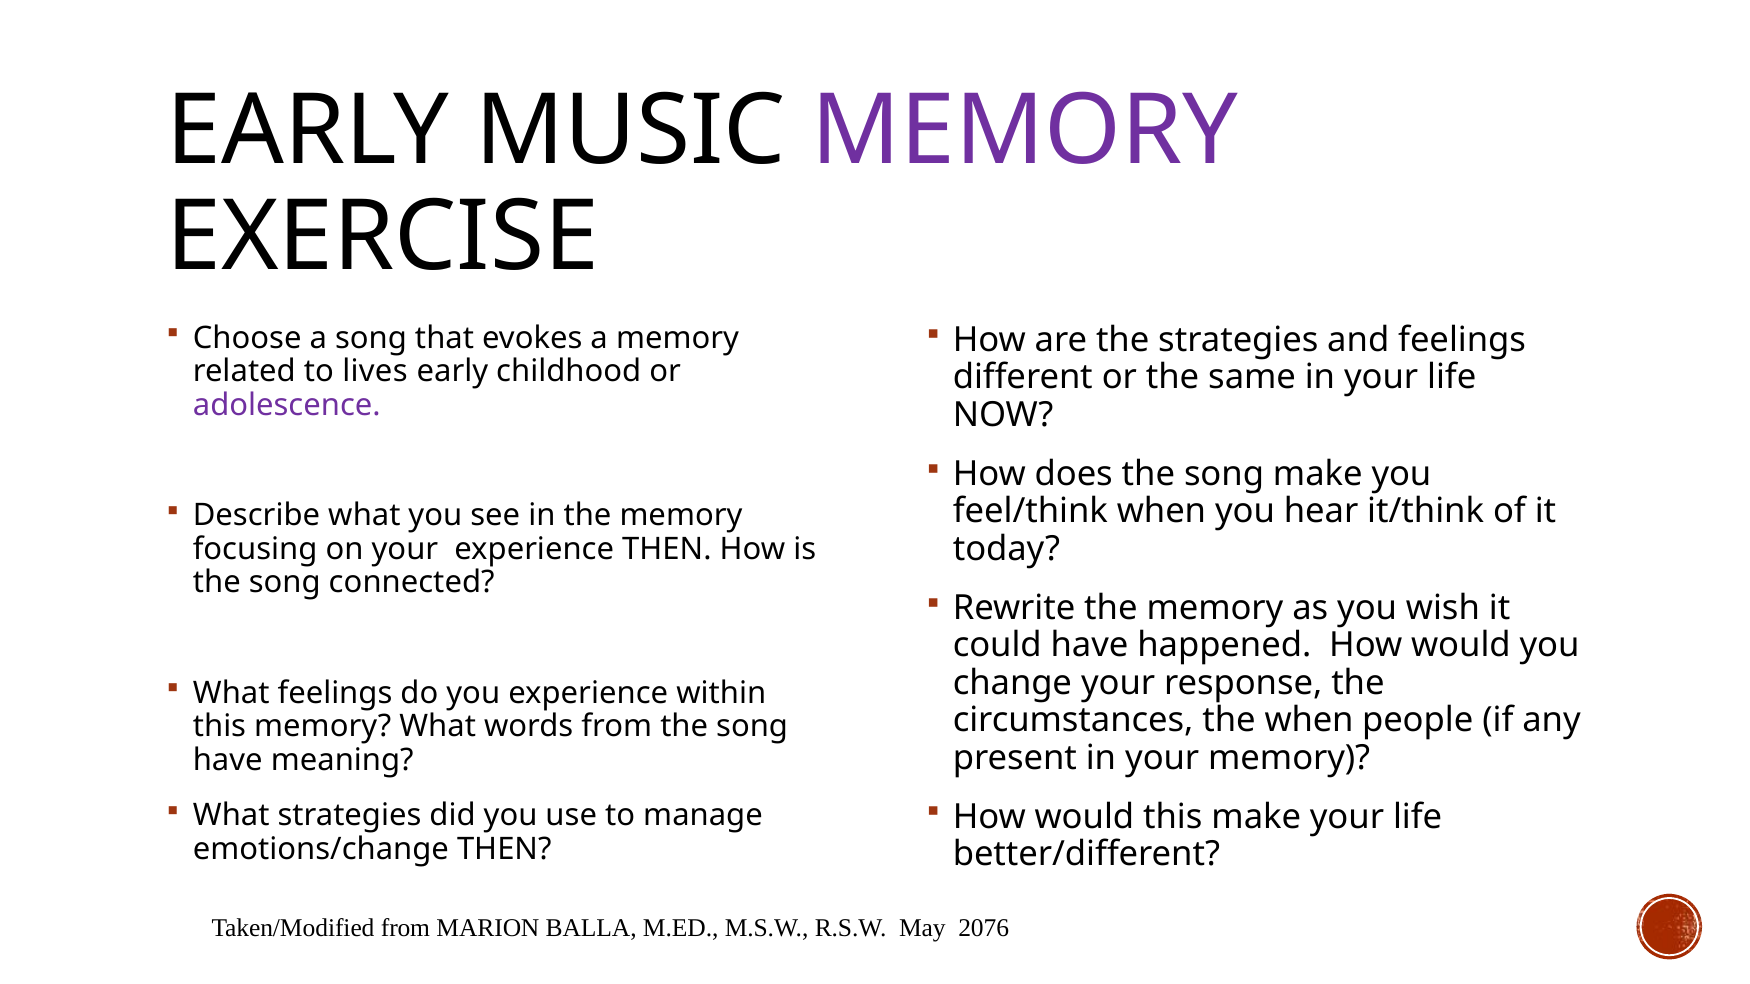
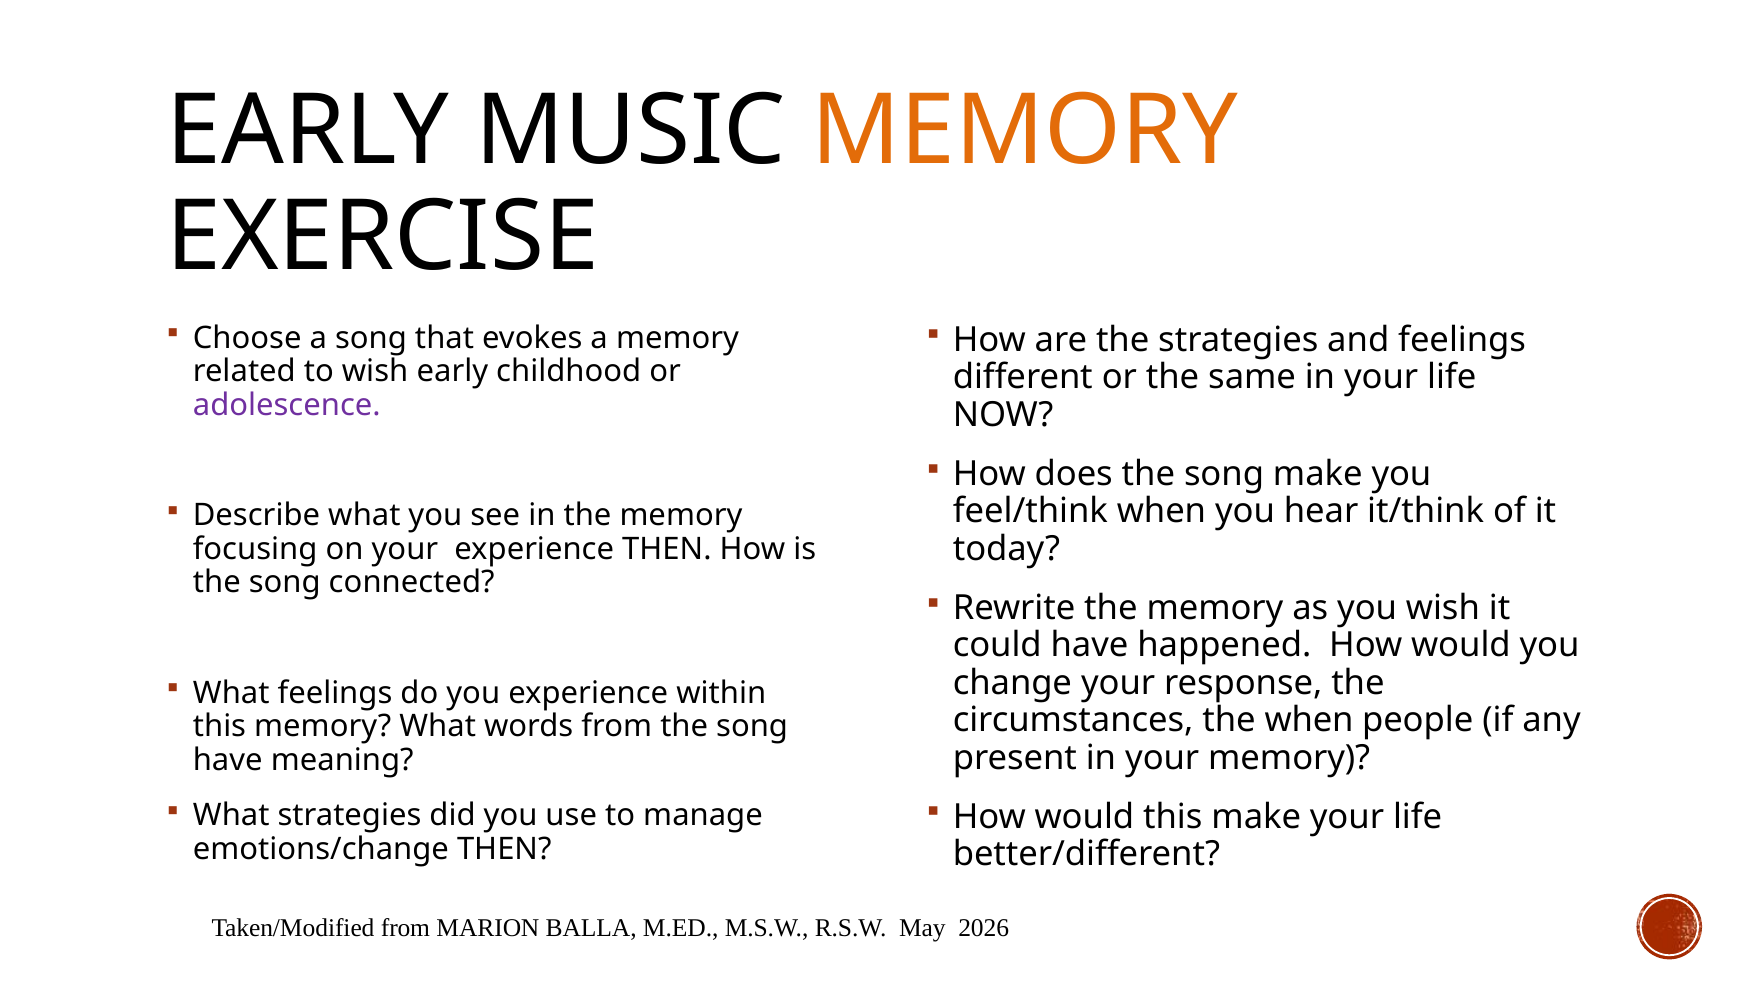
MEMORY colour: purple -> orange (1025, 131)
to lives: lives -> wish (375, 372)
2076: 2076 -> 2026 (984, 928)
